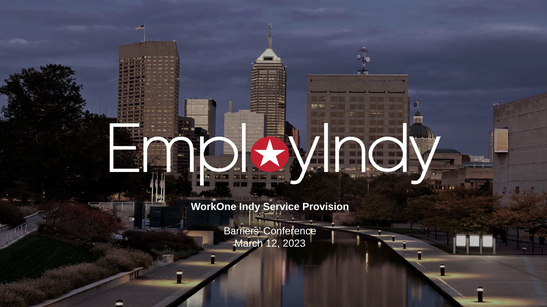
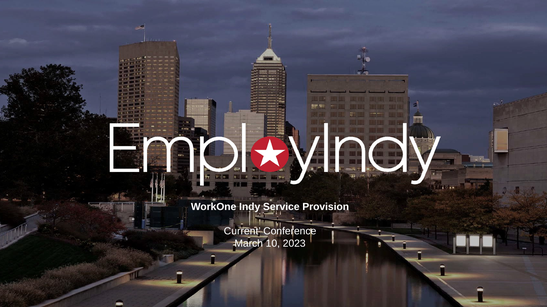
Barriers: Barriers -> Current (242, 232)
12: 12 -> 10 (273, 244)
